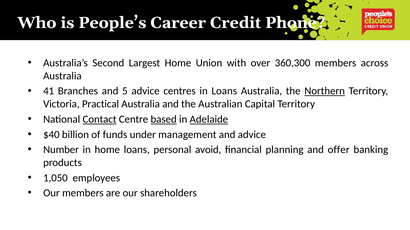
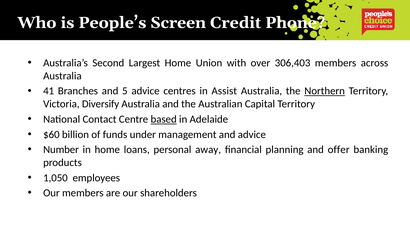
Career: Career -> Screen (178, 23)
360,300: 360,300 -> 306,403 (293, 63)
in Loans: Loans -> Assist (224, 91)
Practical: Practical -> Diversify (101, 104)
Contact underline: present -> none (100, 120)
Adelaide underline: present -> none (209, 120)
$40: $40 -> $60 (51, 135)
avoid: avoid -> away (208, 150)
